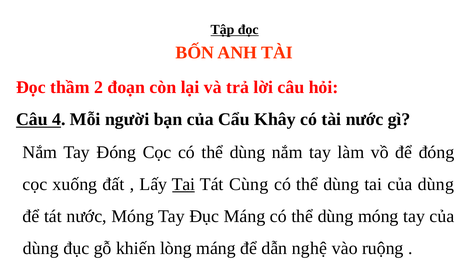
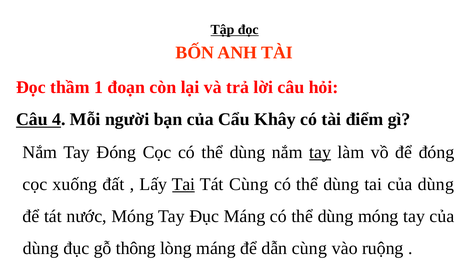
2: 2 -> 1 (99, 87)
tài nước: nước -> điểm (364, 119)
tay underline: none -> present (320, 152)
khiến: khiến -> thông (136, 248)
dẫn nghệ: nghệ -> cùng (309, 248)
